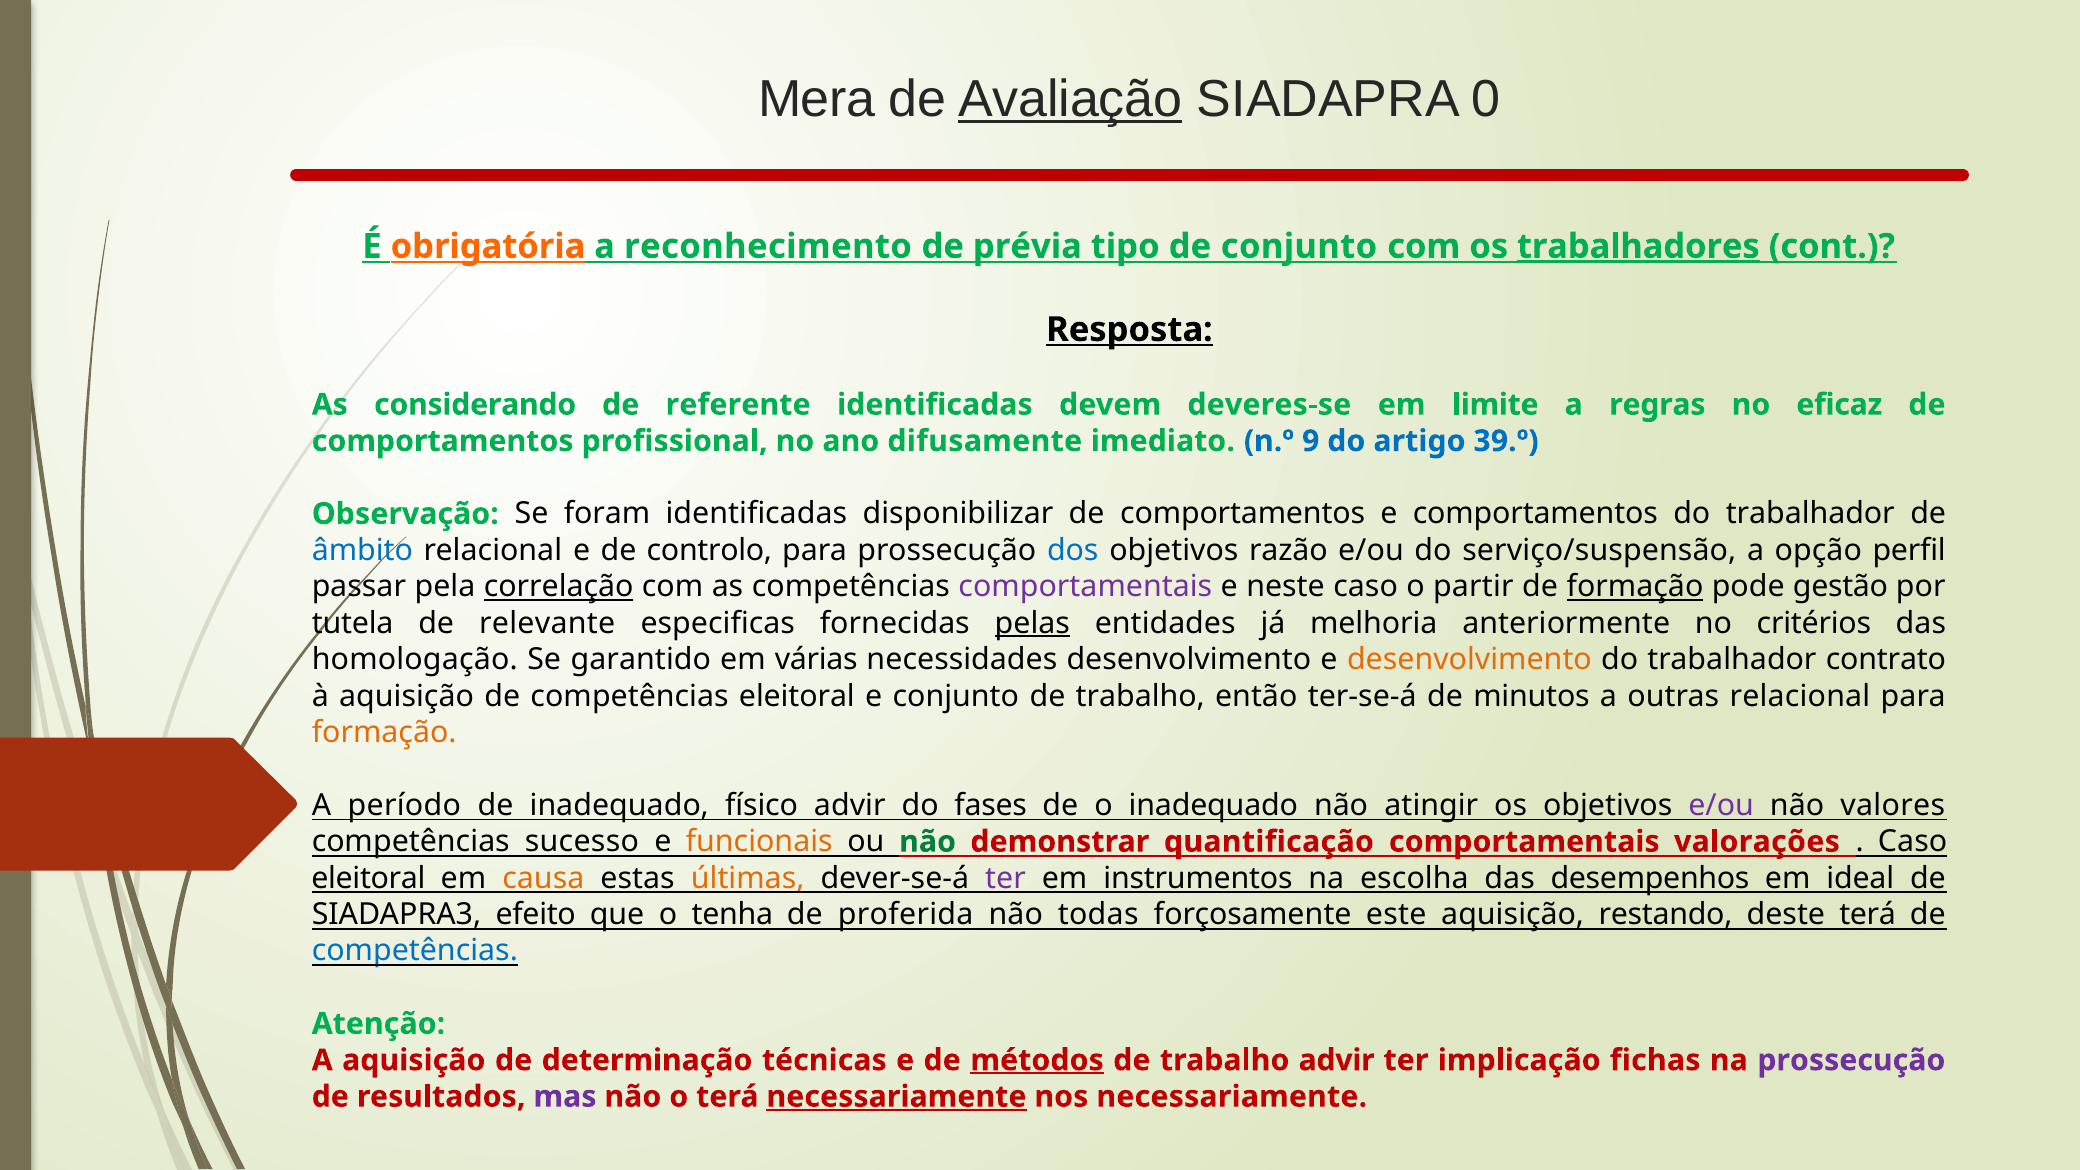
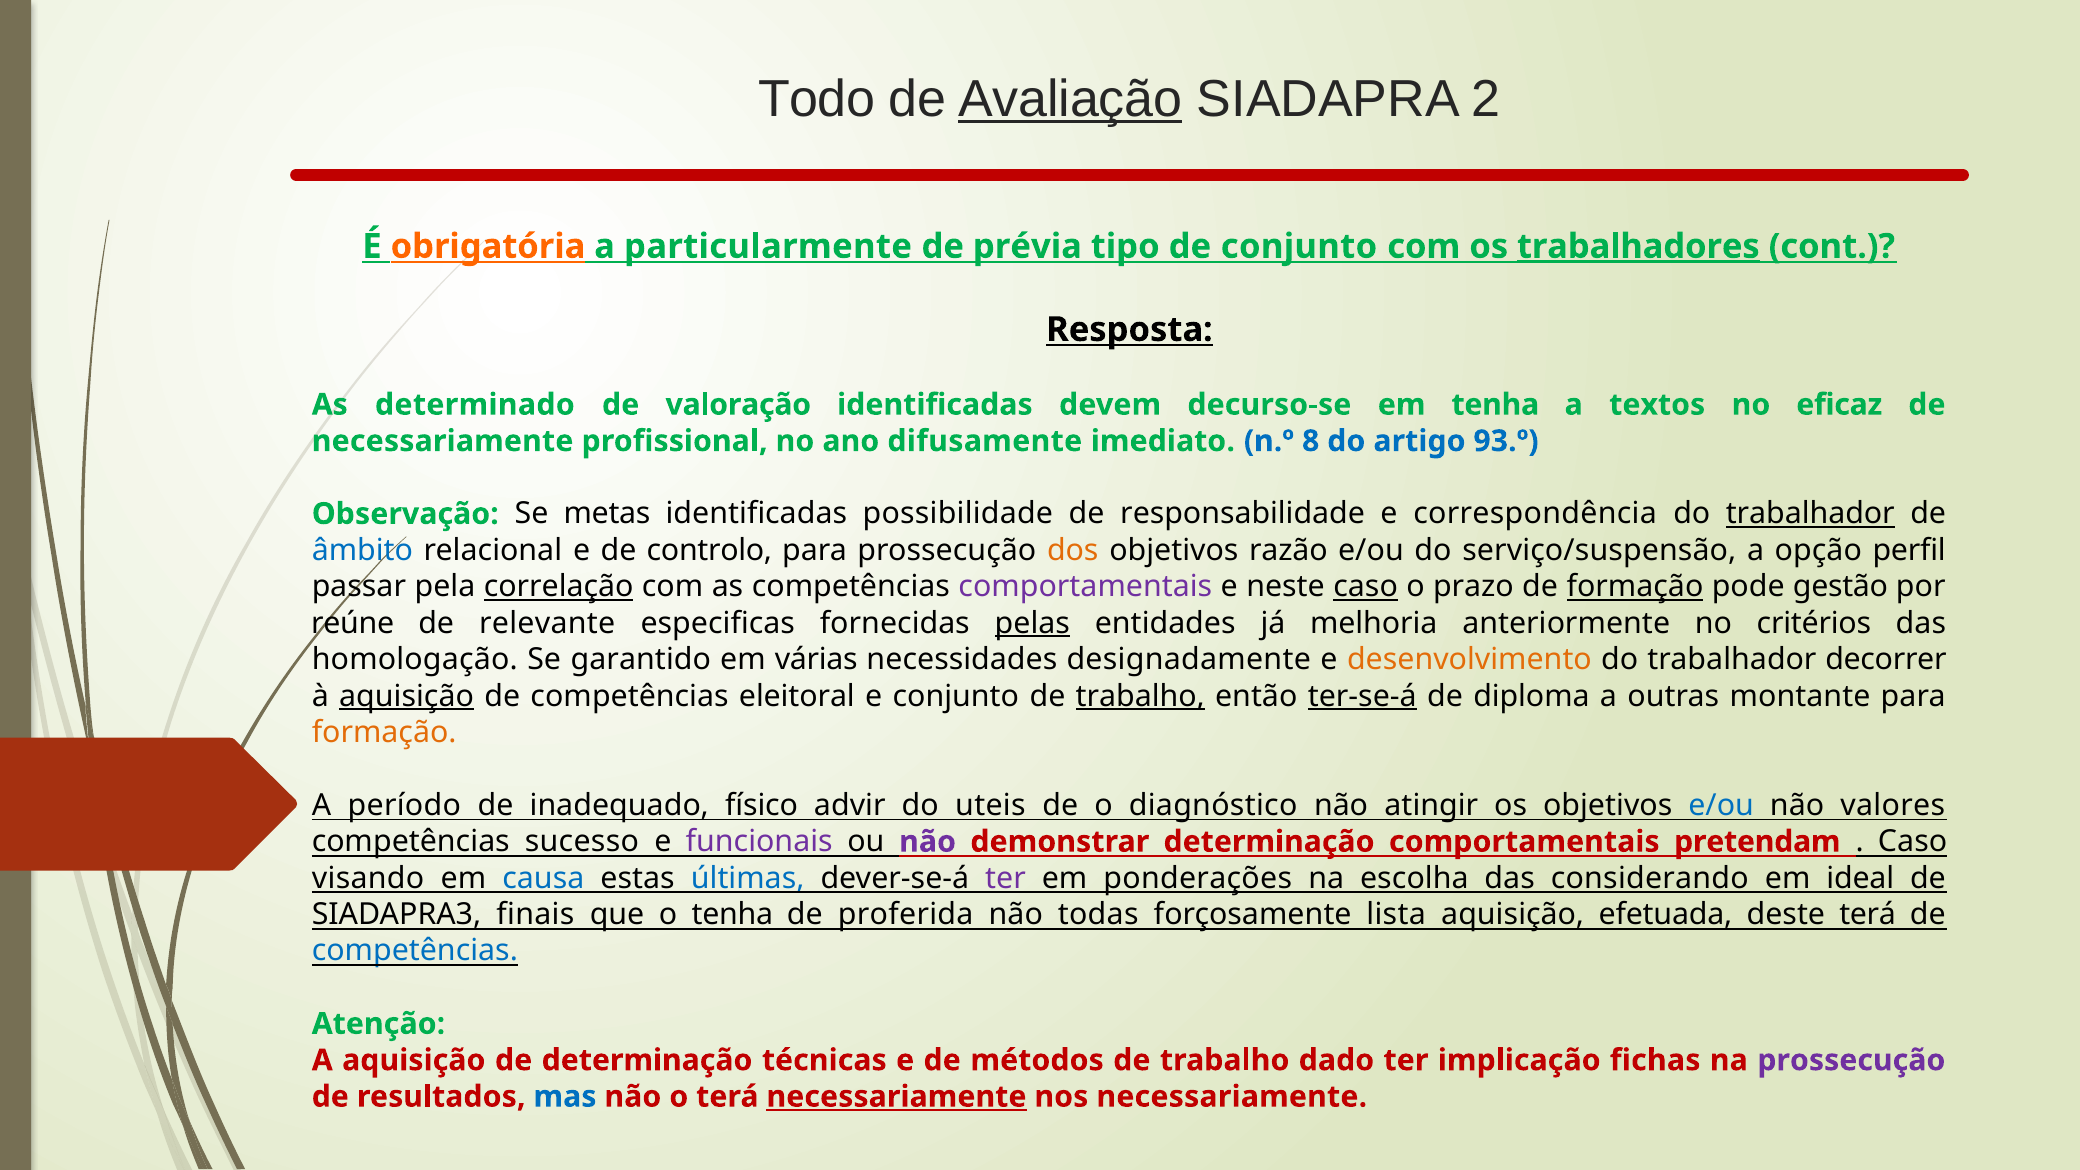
Mera: Mera -> Todo (817, 99)
0: 0 -> 2 (1486, 99)
reconhecimento: reconhecimento -> particularmente (768, 246)
considerando: considerando -> determinado (475, 405)
referente: referente -> valoração (738, 405)
deveres-se: deveres-se -> decurso-se (1269, 405)
em limite: limite -> tenha (1495, 405)
regras: regras -> textos (1657, 405)
comportamentos: comportamentos -> necessariamente (443, 441)
9: 9 -> 8 (1311, 441)
39.º: 39.º -> 93.º (1506, 441)
foram: foram -> metas (607, 514)
disponibilizar: disponibilizar -> possibilidade (958, 514)
comportamentos: comportamentos -> responsabilidade (1243, 514)
e comportamentos: comportamentos -> correspondência (1535, 514)
trabalhador underline: none -> present (1810, 514)
dos colour: blue -> orange (1073, 550)
caso underline: none -> present (1366, 587)
partir: partir -> prazo (1473, 587)
tutela: tutela -> reúne (353, 623)
necessidades desenvolvimento: desenvolvimento -> designadamente (1189, 660)
contrato: contrato -> decorrer (1886, 660)
aquisição underline: none -> present (407, 696)
trabalho underline: none -> present (1140, 696)
ter-se-á underline: none -> present (1362, 696)
minutos: minutos -> diploma (1531, 696)
outras relacional: relacional -> montante (1800, 696)
fases: fases -> uteis (990, 805)
o inadequado: inadequado -> diagnóstico (1213, 805)
e/ou colour: purple -> blue (1721, 805)
funcionais colour: orange -> purple (759, 842)
não colour: green -> purple (928, 842)
demonstrar quantificação: quantificação -> determinação (1269, 842)
valorações: valorações -> pretendam (1757, 842)
eleitoral: eleitoral -> visando (368, 878)
causa colour: orange -> blue (543, 878)
últimas colour: orange -> blue (748, 878)
instrumentos: instrumentos -> ponderações (1198, 878)
desempenhos: desempenhos -> considerando (1650, 878)
efeito: efeito -> finais (535, 915)
este: este -> lista (1396, 915)
restando: restando -> efetuada (1665, 915)
métodos underline: present -> none (1037, 1060)
trabalho advir: advir -> dado (1336, 1060)
mas colour: purple -> blue (565, 1097)
